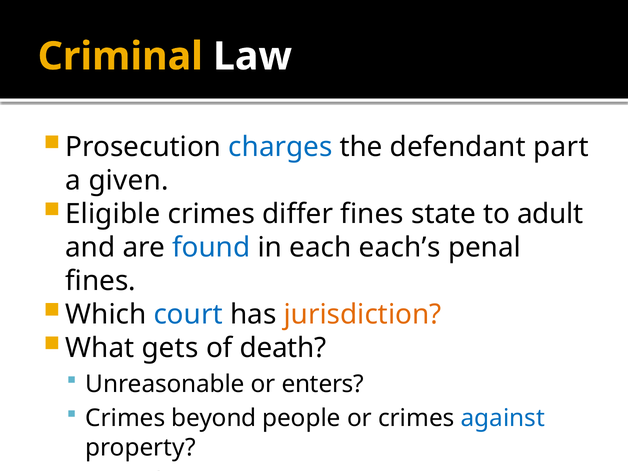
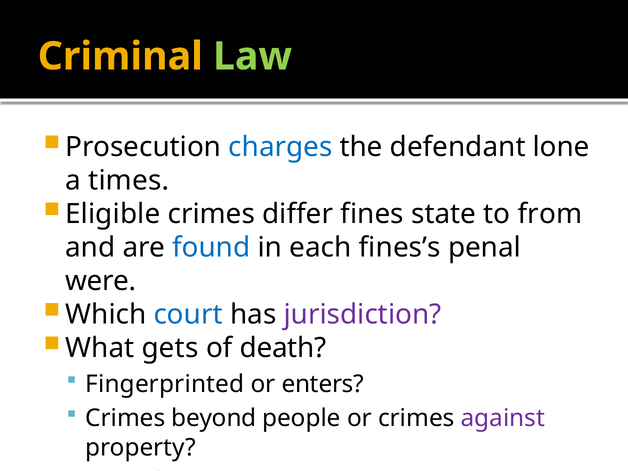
Law colour: white -> light green (252, 56)
part: part -> lone (561, 147)
given: given -> times (129, 180)
adult: adult -> from (550, 214)
each’s: each’s -> fines’s (400, 247)
fines: fines -> were (101, 281)
jurisdiction colour: orange -> purple (363, 314)
Unreasonable: Unreasonable -> Fingerprinted (165, 384)
against colour: blue -> purple (503, 418)
